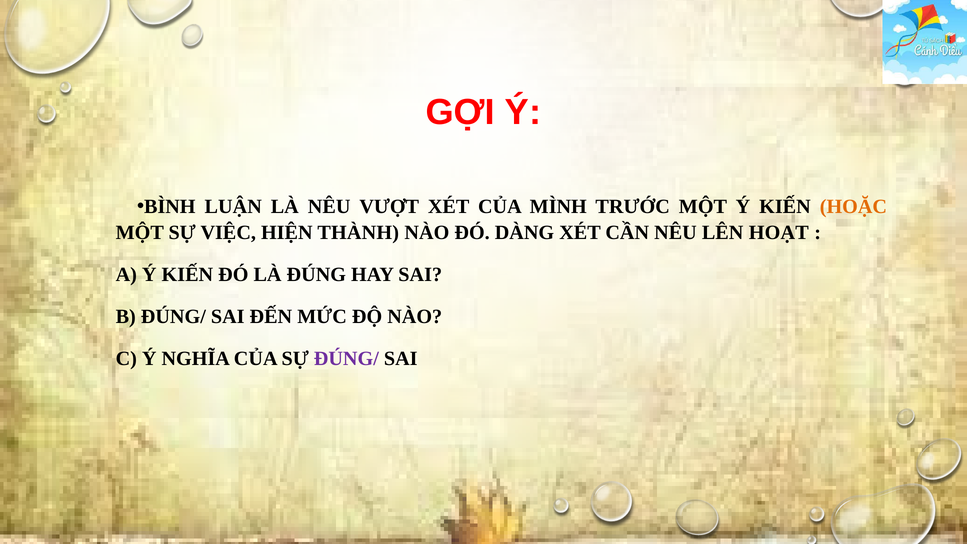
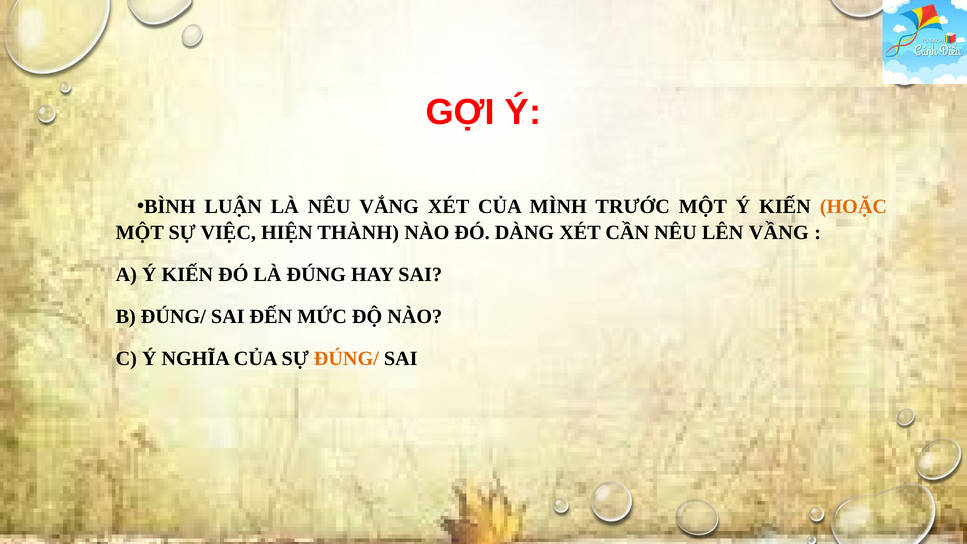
VƯỢT: VƯỢT -> VẮNG (389, 207)
HOẠT: HOẠT -> VẦNG (779, 232)
ĐÚNG/ colour: purple -> orange (346, 358)
